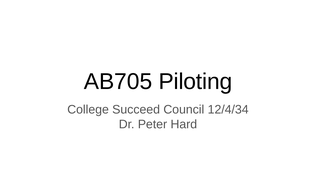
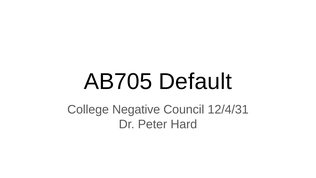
Piloting: Piloting -> Default (195, 81)
Succeed: Succeed -> Negative (136, 109)
12/4/34: 12/4/34 -> 12/4/31 (228, 109)
